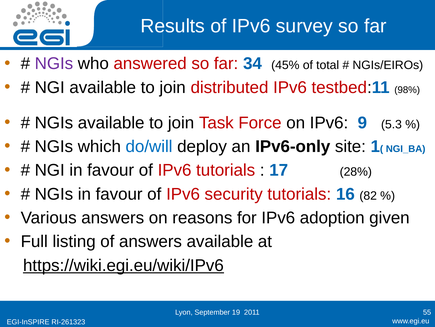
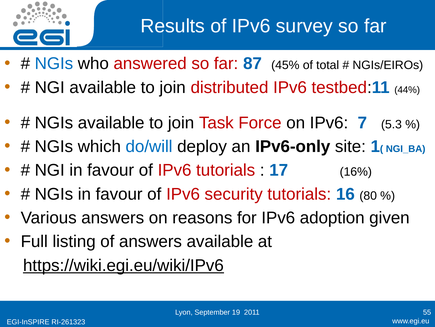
NGIs colour: purple -> blue (54, 64)
34: 34 -> 87 (252, 64)
98%: 98% -> 44% (407, 90)
9: 9 -> 7 (362, 123)
28%: 28% -> 16% (356, 172)
82: 82 -> 80 (368, 195)
